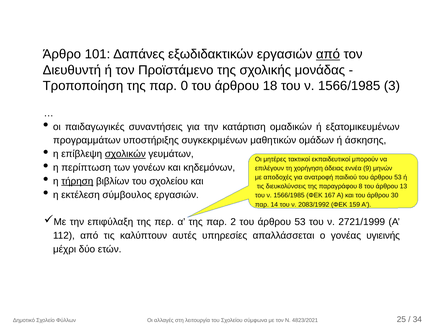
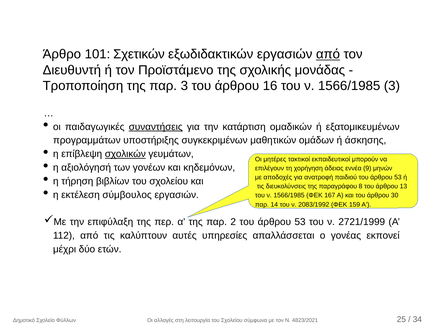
Δαπάνες: Δαπάνες -> Σχετικών (139, 54)
παρ 0: 0 -> 3 (184, 86)
18: 18 -> 16 (270, 86)
συναντήσεις underline: none -> present (156, 127)
περίπτωση: περίπτωση -> αξιολόγησή (86, 168)
τήρηση underline: present -> none (77, 181)
υγιεινής: υγιεινής -> εκπονεί (383, 236)
